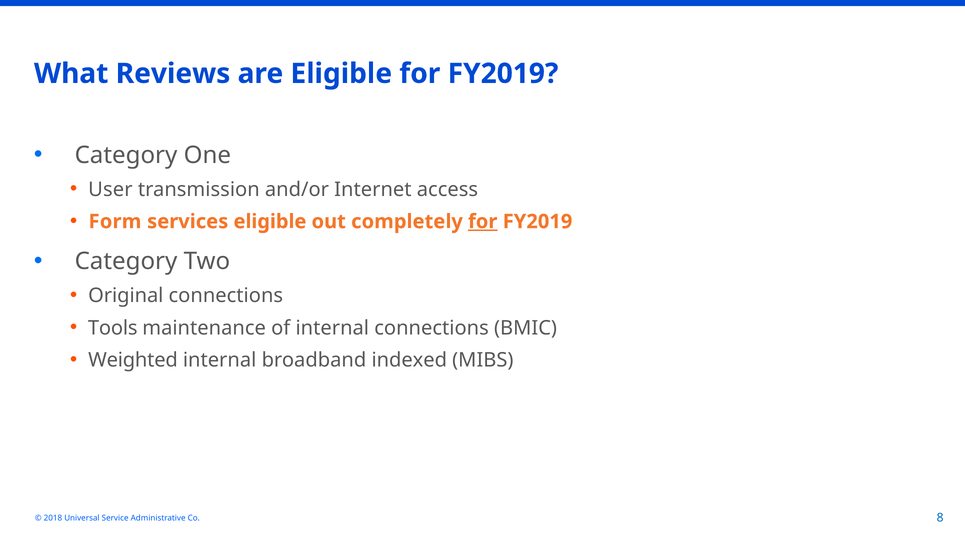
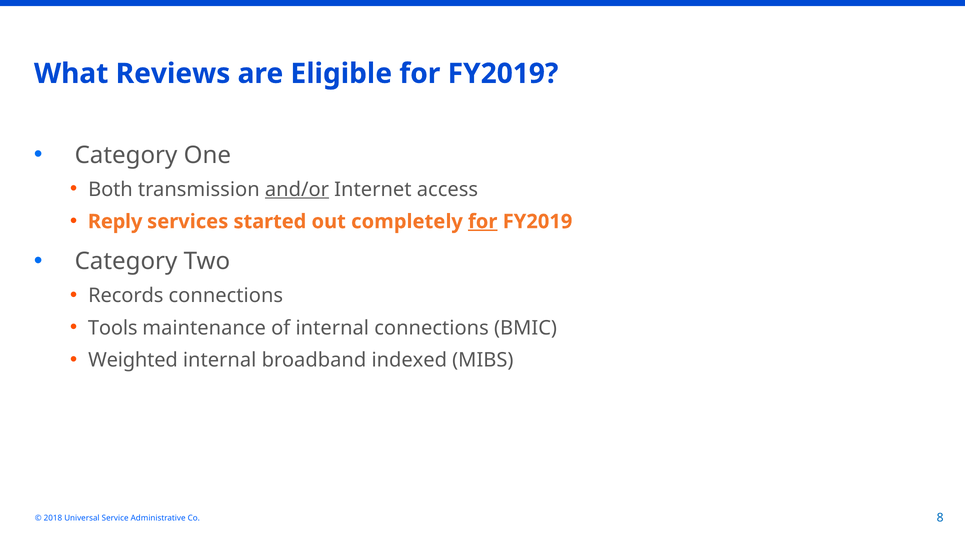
User: User -> Both (111, 189)
and/or underline: none -> present (297, 189)
Form: Form -> Reply (115, 222)
services eligible: eligible -> started (270, 222)
Original: Original -> Records (126, 296)
